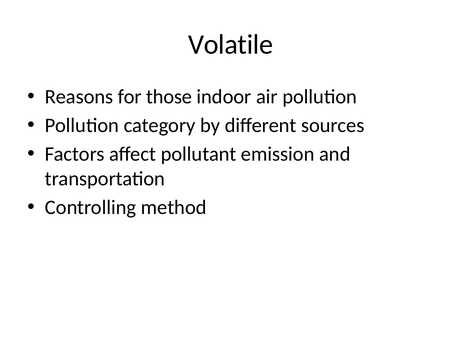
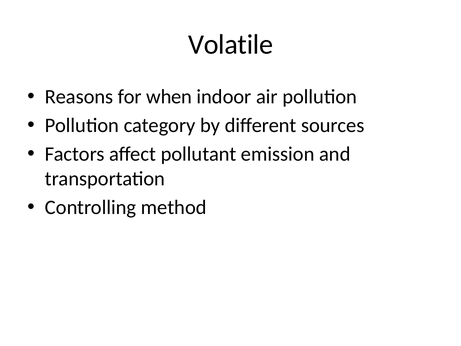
those: those -> when (169, 97)
